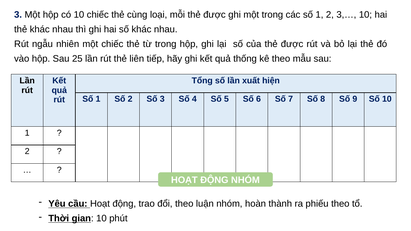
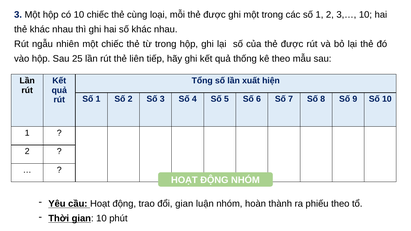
đổi theo: theo -> gian (184, 204)
